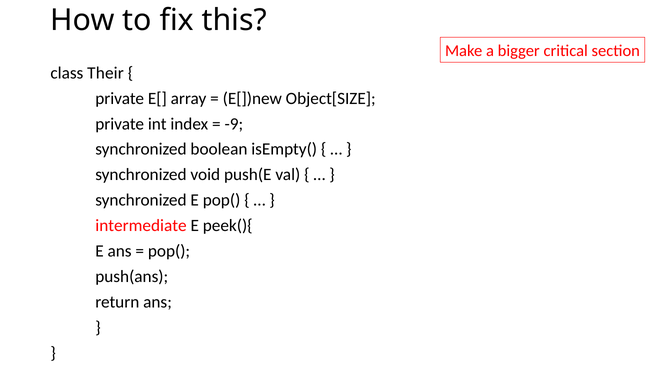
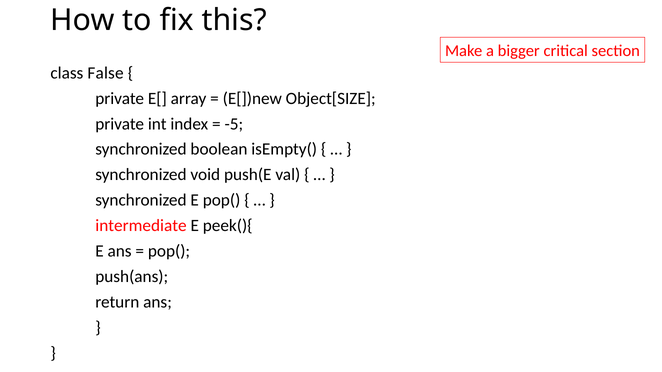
Their: Their -> False (106, 73)
-9: -9 -> -5 (234, 124)
